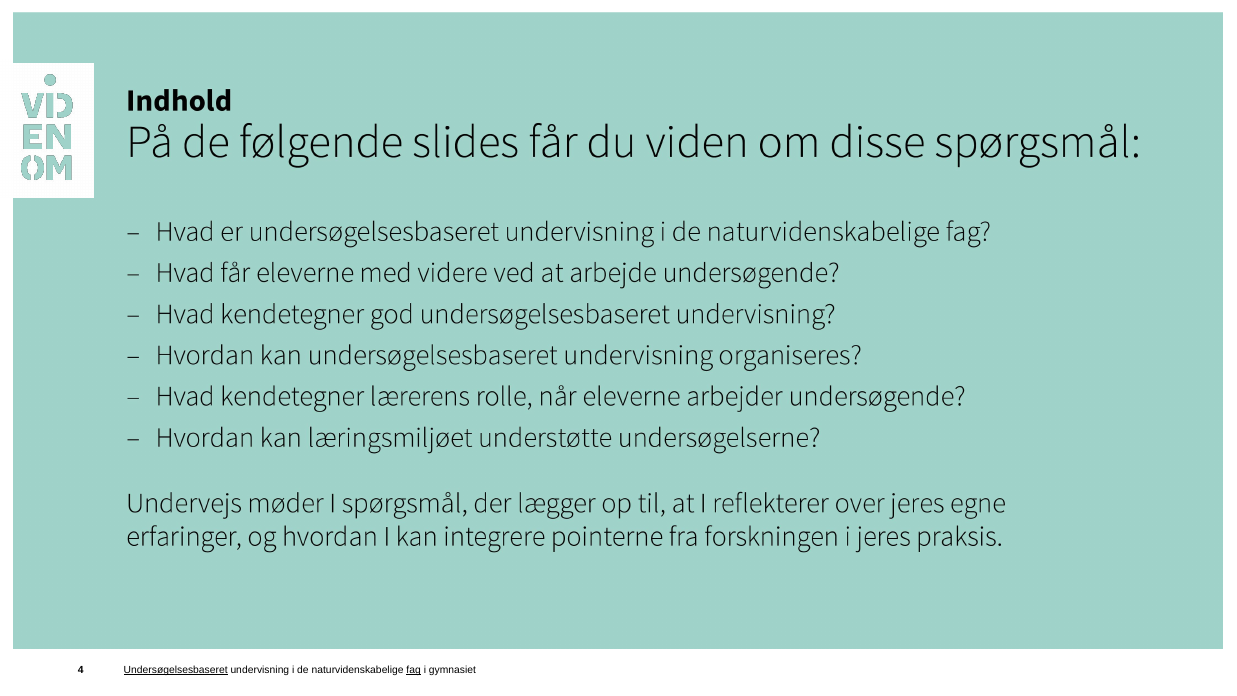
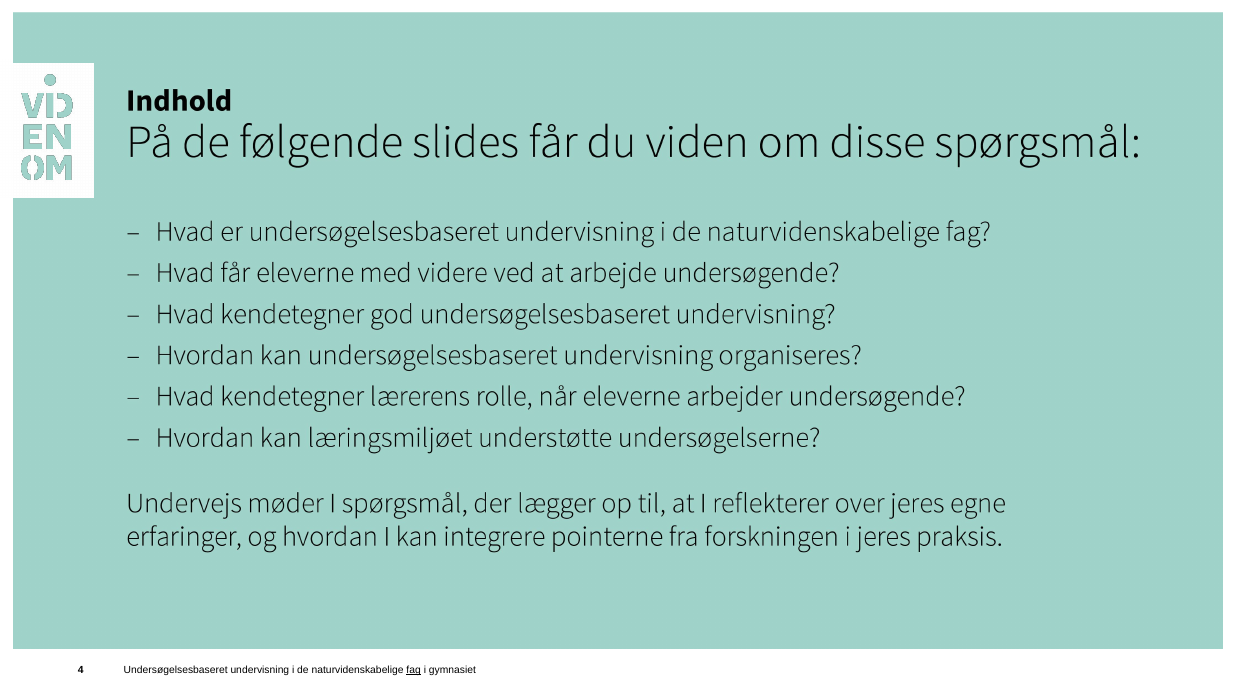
Undersøgelsesbaseret underline: present -> none (176, 670)
